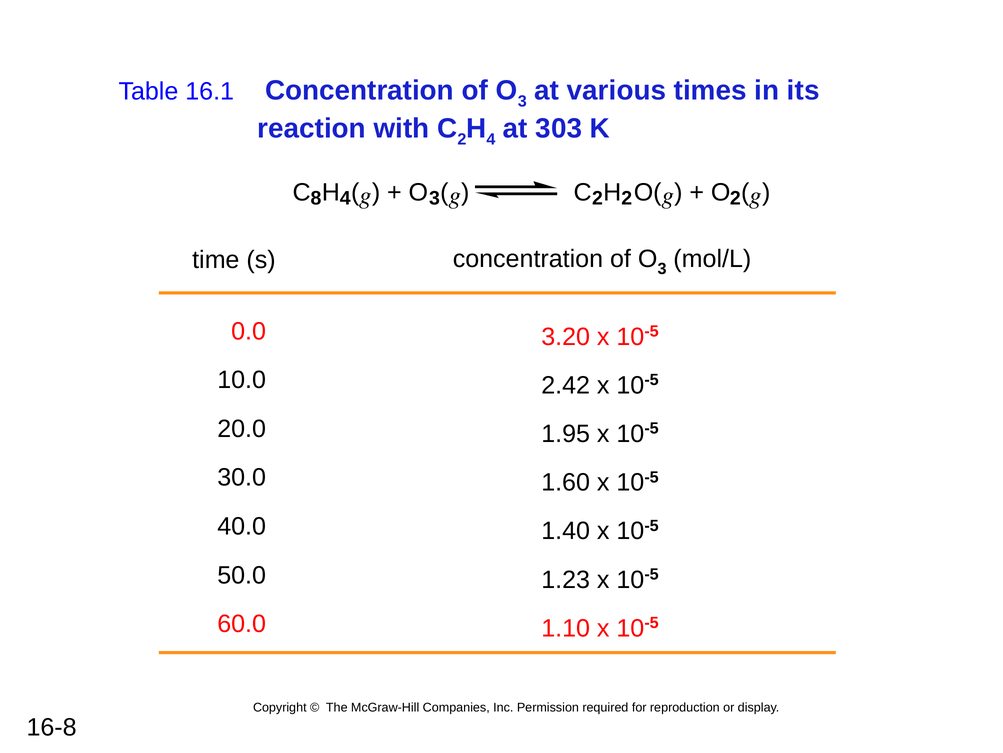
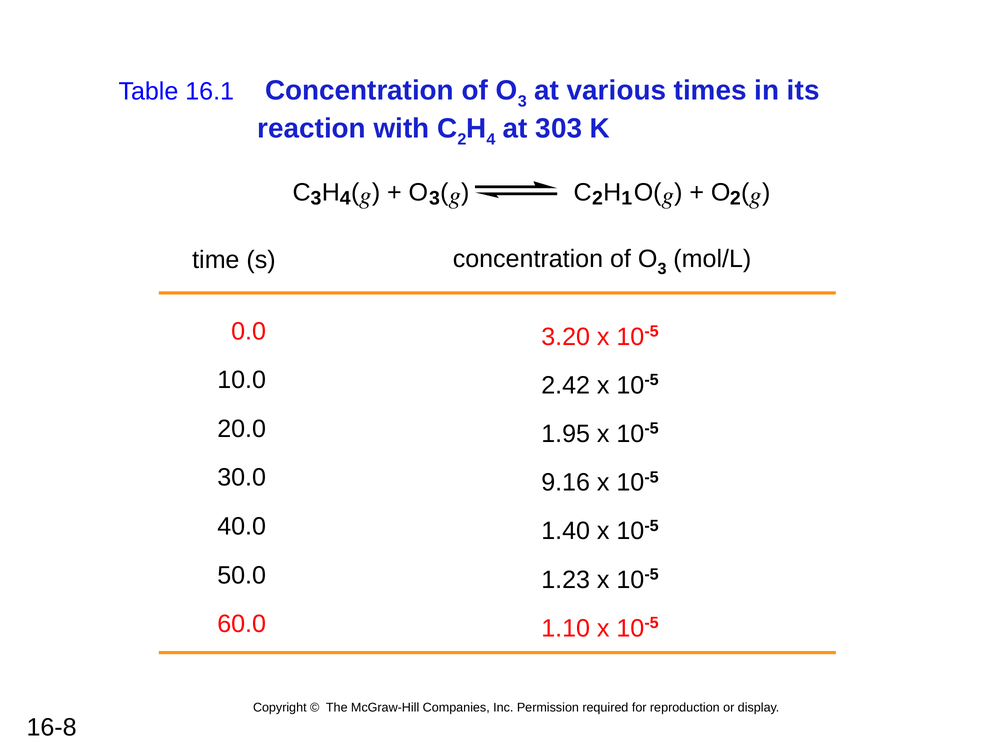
C 8: 8 -> 3 (316, 198)
H 2: 2 -> 1 (627, 198)
1.60: 1.60 -> 9.16 (566, 482)
